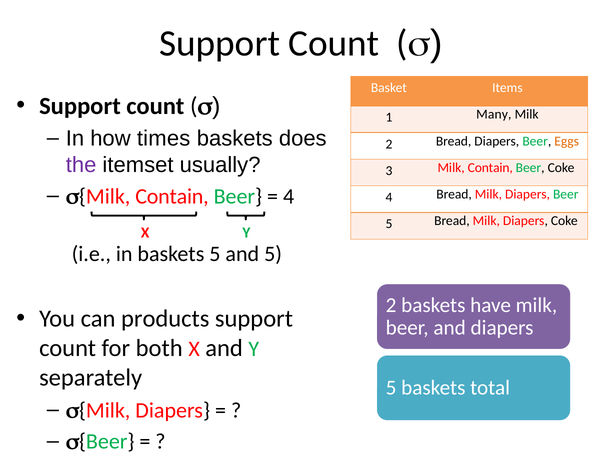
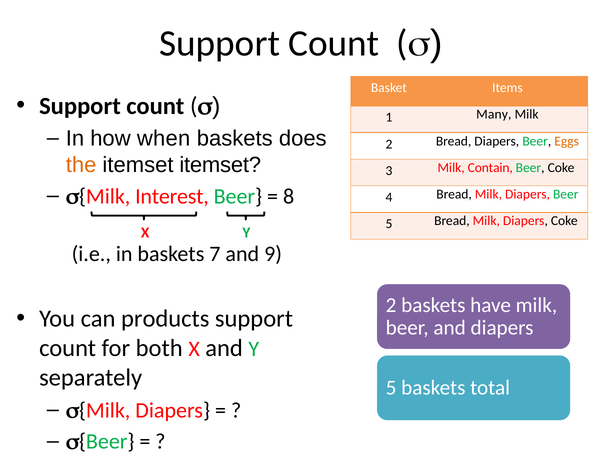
times: times -> when (164, 138)
the colour: purple -> orange (81, 165)
itemset usually: usually -> itemset (220, 165)
{Milk Contain: Contain -> Interest (172, 196)
4: 4 -> 8 (289, 196)
baskets 5: 5 -> 7 (215, 254)
and 5: 5 -> 9 (273, 254)
